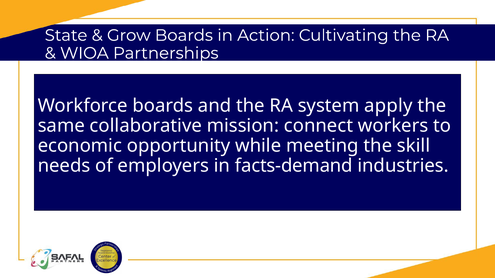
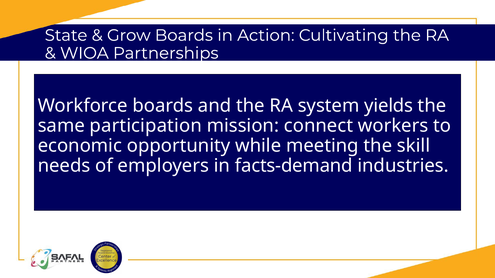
apply: apply -> yields (389, 106)
collaborative: collaborative -> participation (146, 126)
